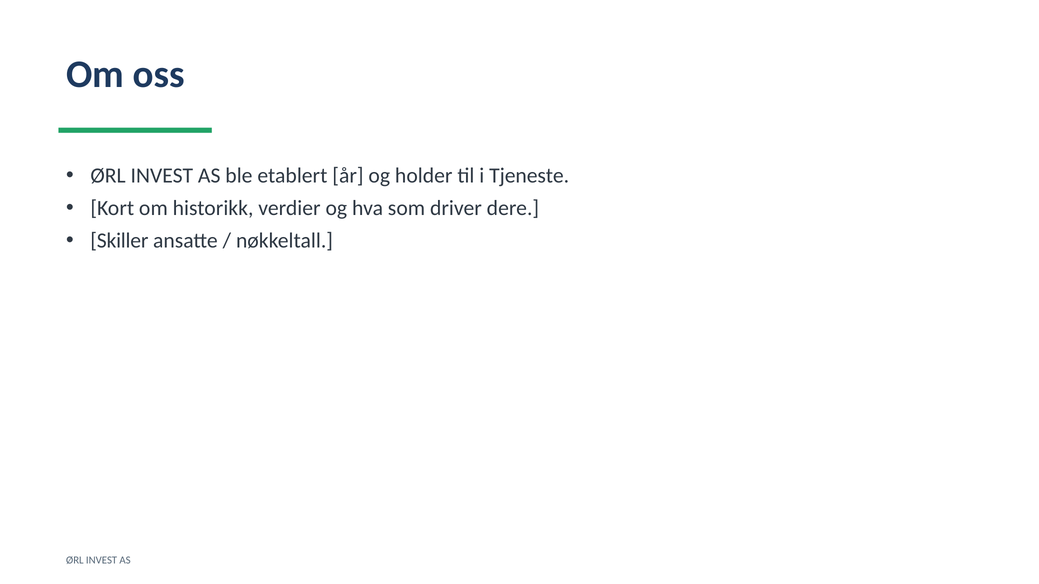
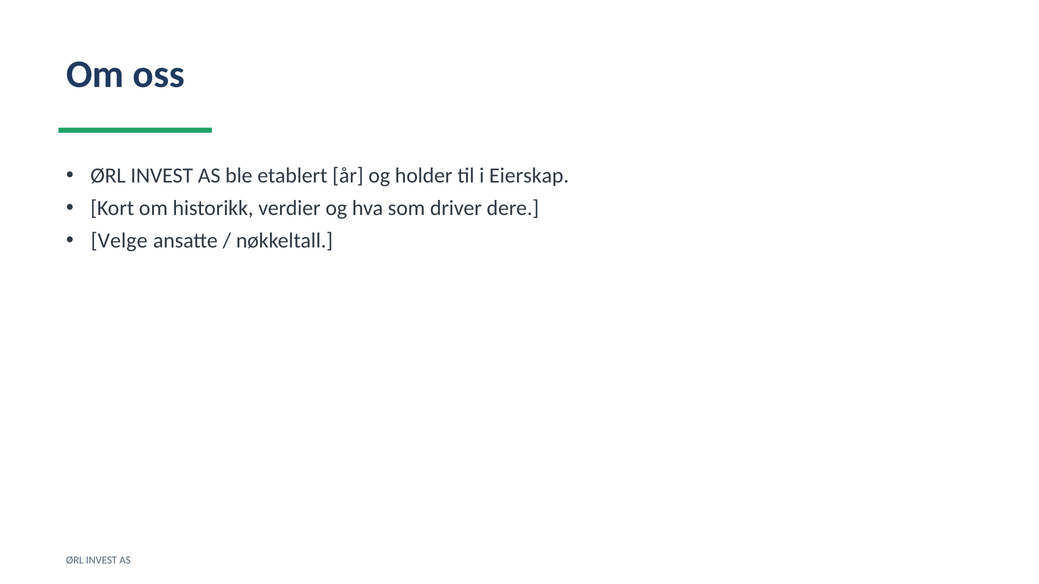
Tjeneste: Tjeneste -> Eierskap (529, 176)
Skiller: Skiller -> Velge (119, 241)
